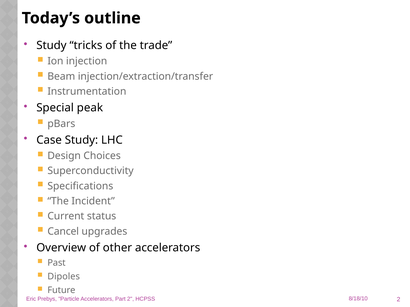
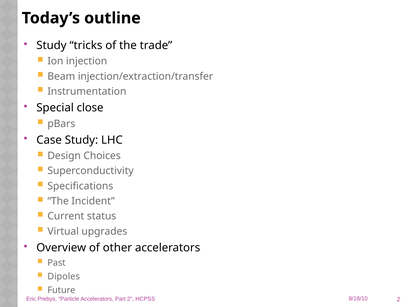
peak: peak -> close (90, 108)
Cancel: Cancel -> Virtual (63, 232)
